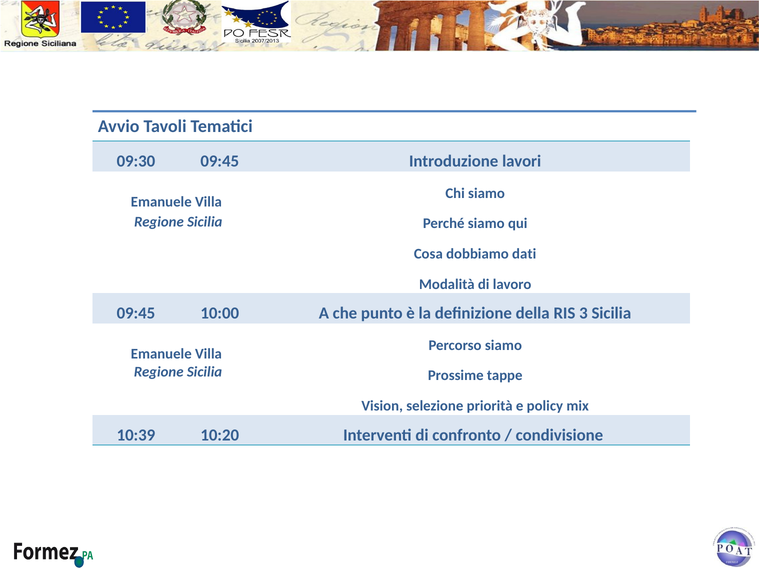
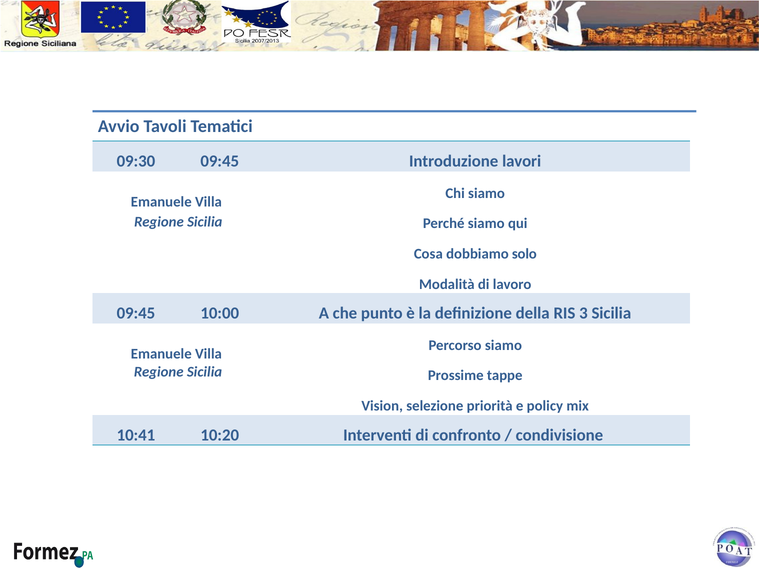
dati: dati -> solo (524, 254)
10:39: 10:39 -> 10:41 (136, 435)
